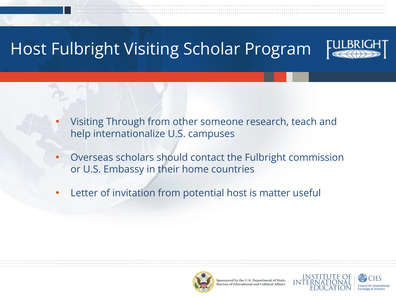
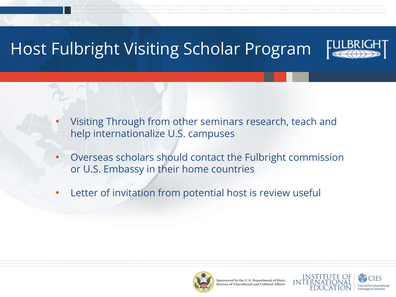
someone: someone -> seminars (222, 122)
matter: matter -> review (275, 193)
